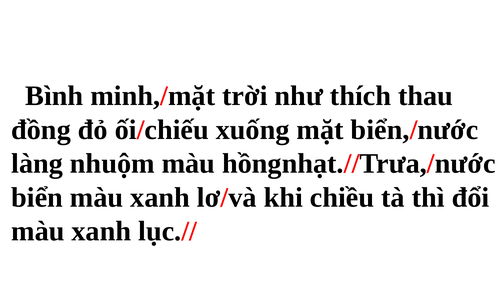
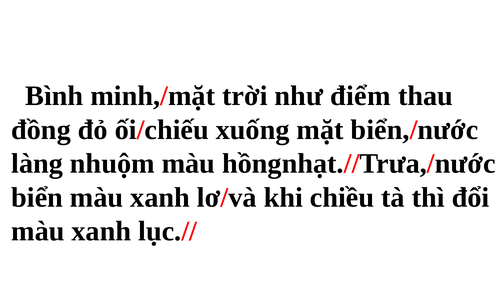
thích: thích -> điểm (360, 96)
